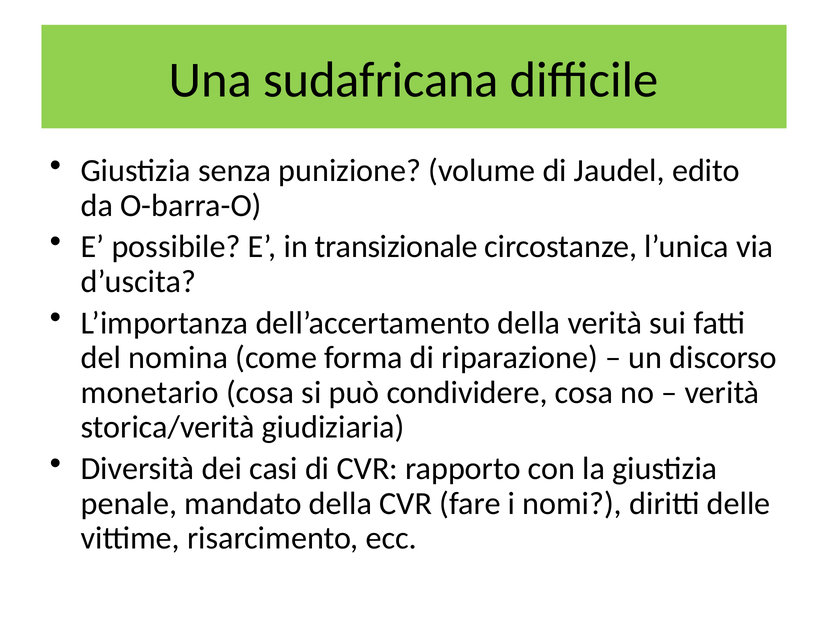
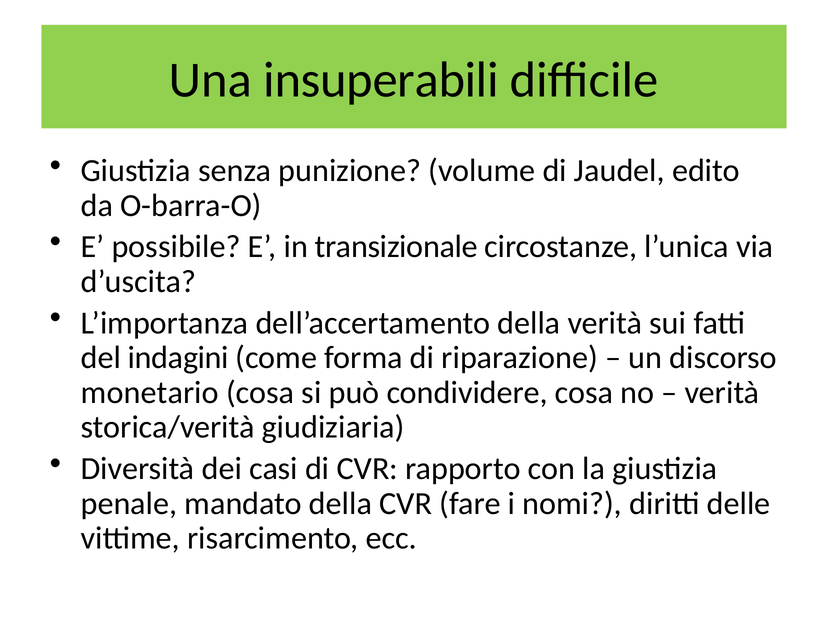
sudafricana: sudafricana -> insuperabili (381, 80)
nomina: nomina -> indagini (178, 358)
